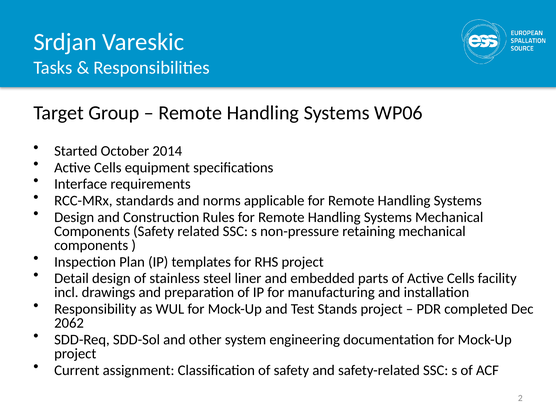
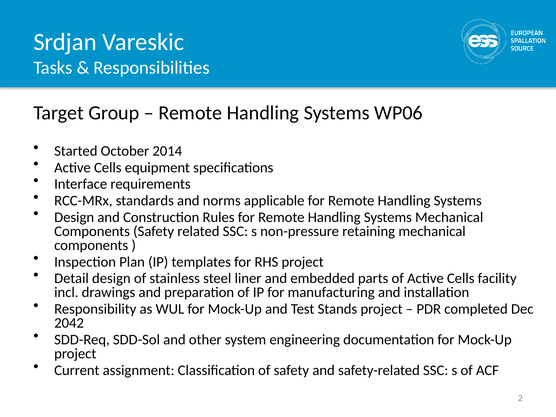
2062: 2062 -> 2042 (69, 323)
